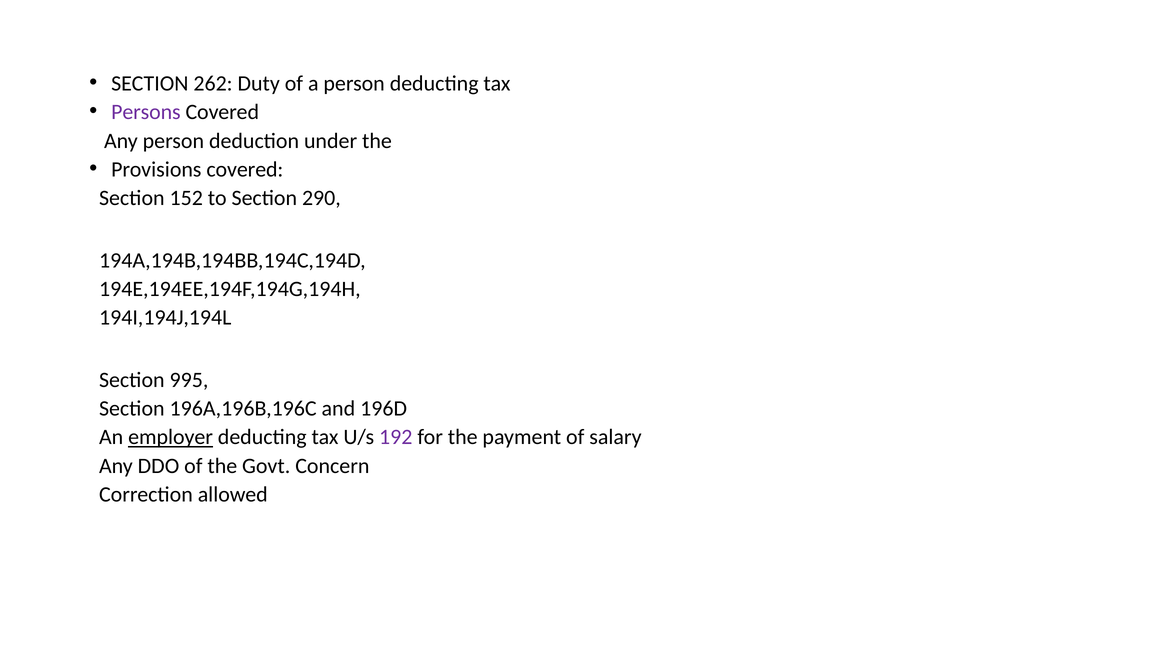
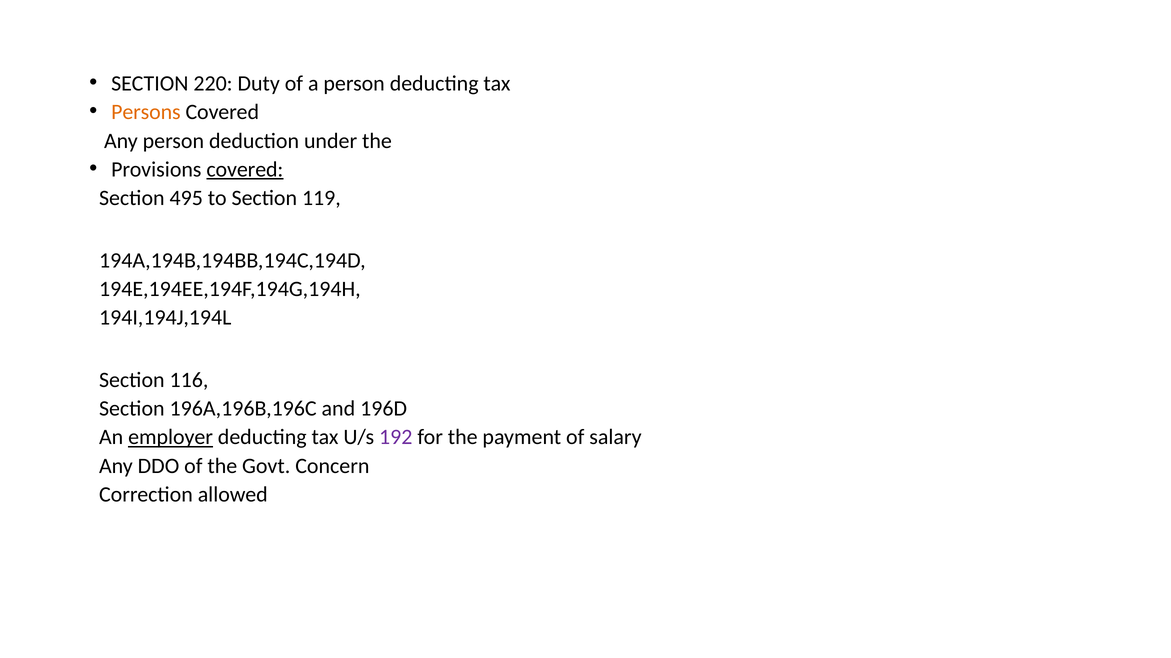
262: 262 -> 220 (213, 83)
Persons colour: purple -> orange (146, 112)
covered underline: none -> present (245, 170)
152: 152 -> 495 (186, 198)
290: 290 -> 119 (321, 198)
995: 995 -> 116 (189, 380)
